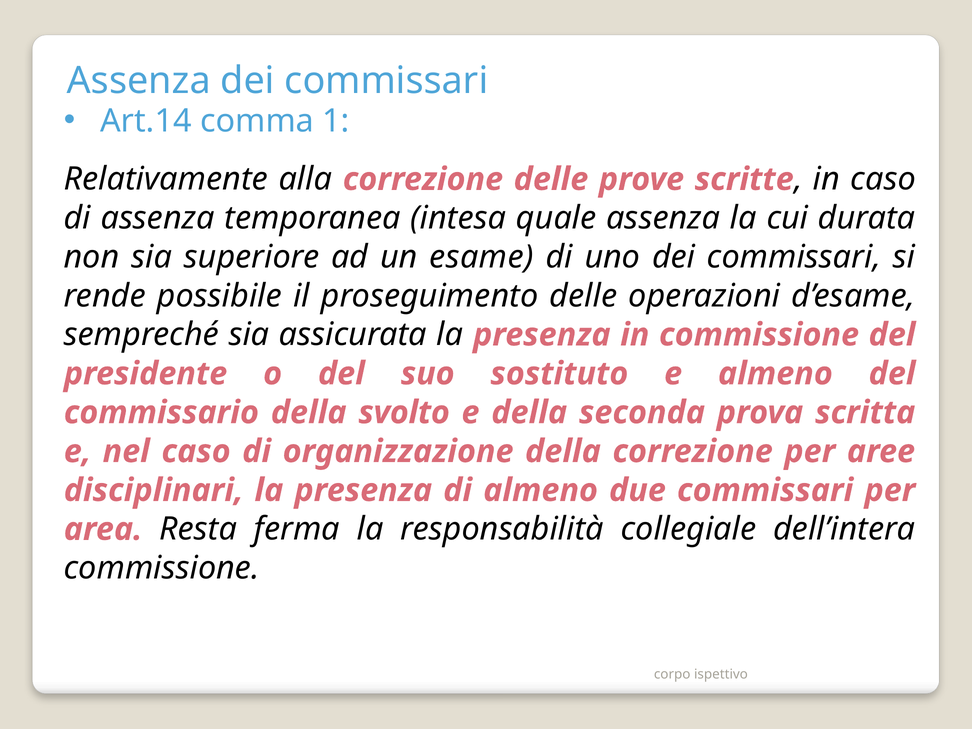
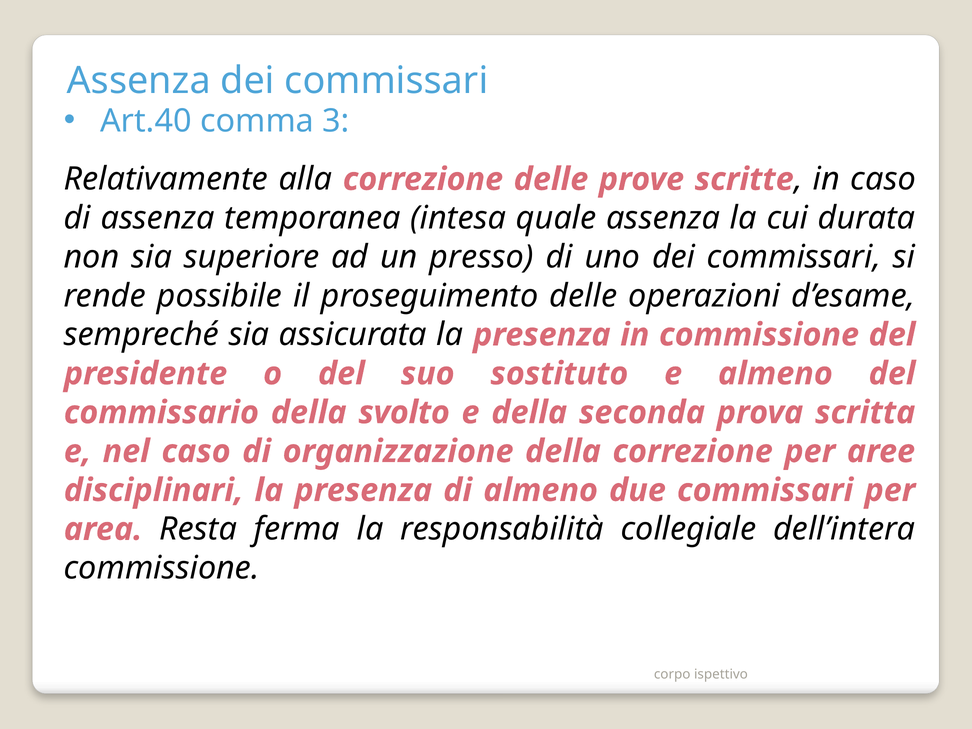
Art.14: Art.14 -> Art.40 (146, 121)
1: 1 -> 3 (336, 121)
esame: esame -> presso (481, 257)
